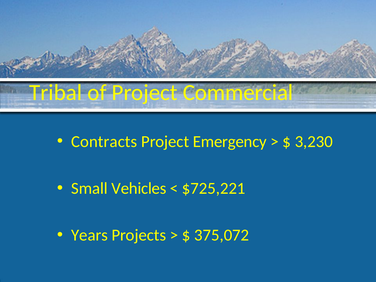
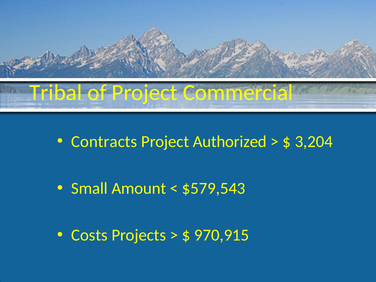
Emergency: Emergency -> Authorized (230, 142)
3,230: 3,230 -> 3,204 (314, 142)
Vehicles: Vehicles -> Amount (139, 188)
$725,221: $725,221 -> $579,543 (214, 188)
Years: Years -> Costs (89, 235)
375,072: 375,072 -> 970,915 (222, 235)
